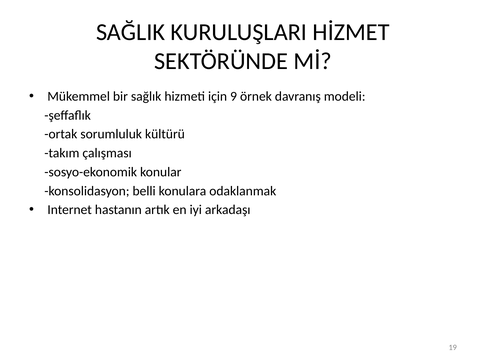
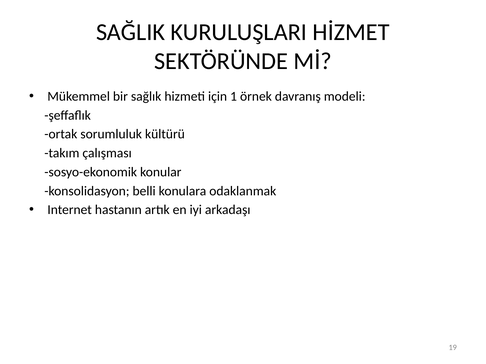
9: 9 -> 1 (234, 97)
